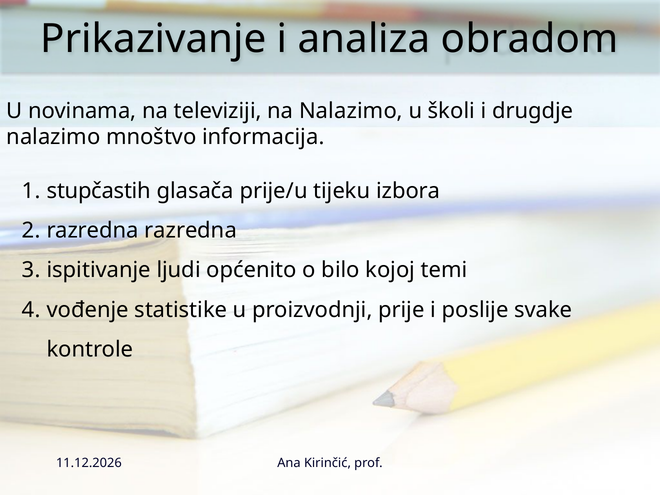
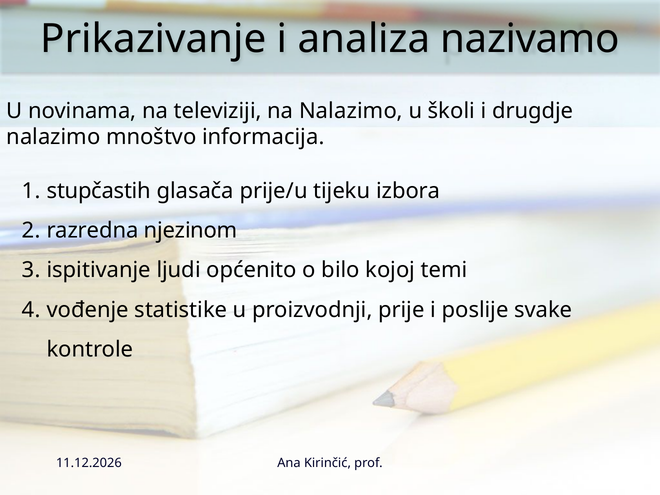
obradom: obradom -> nazivamo (530, 39)
razredna razredna: razredna -> njezinom (191, 231)
